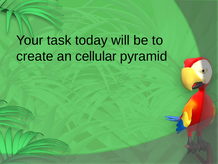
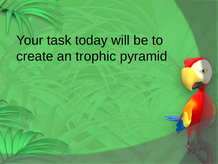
cellular: cellular -> trophic (96, 56)
